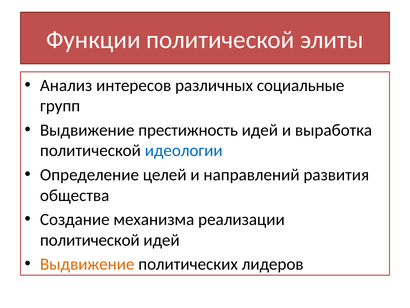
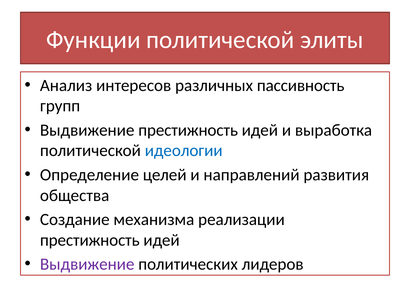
социальные: социальные -> пассивность (301, 85)
политической: политической -> престижность (90, 240)
Выдвижение colour: orange -> purple (87, 264)
